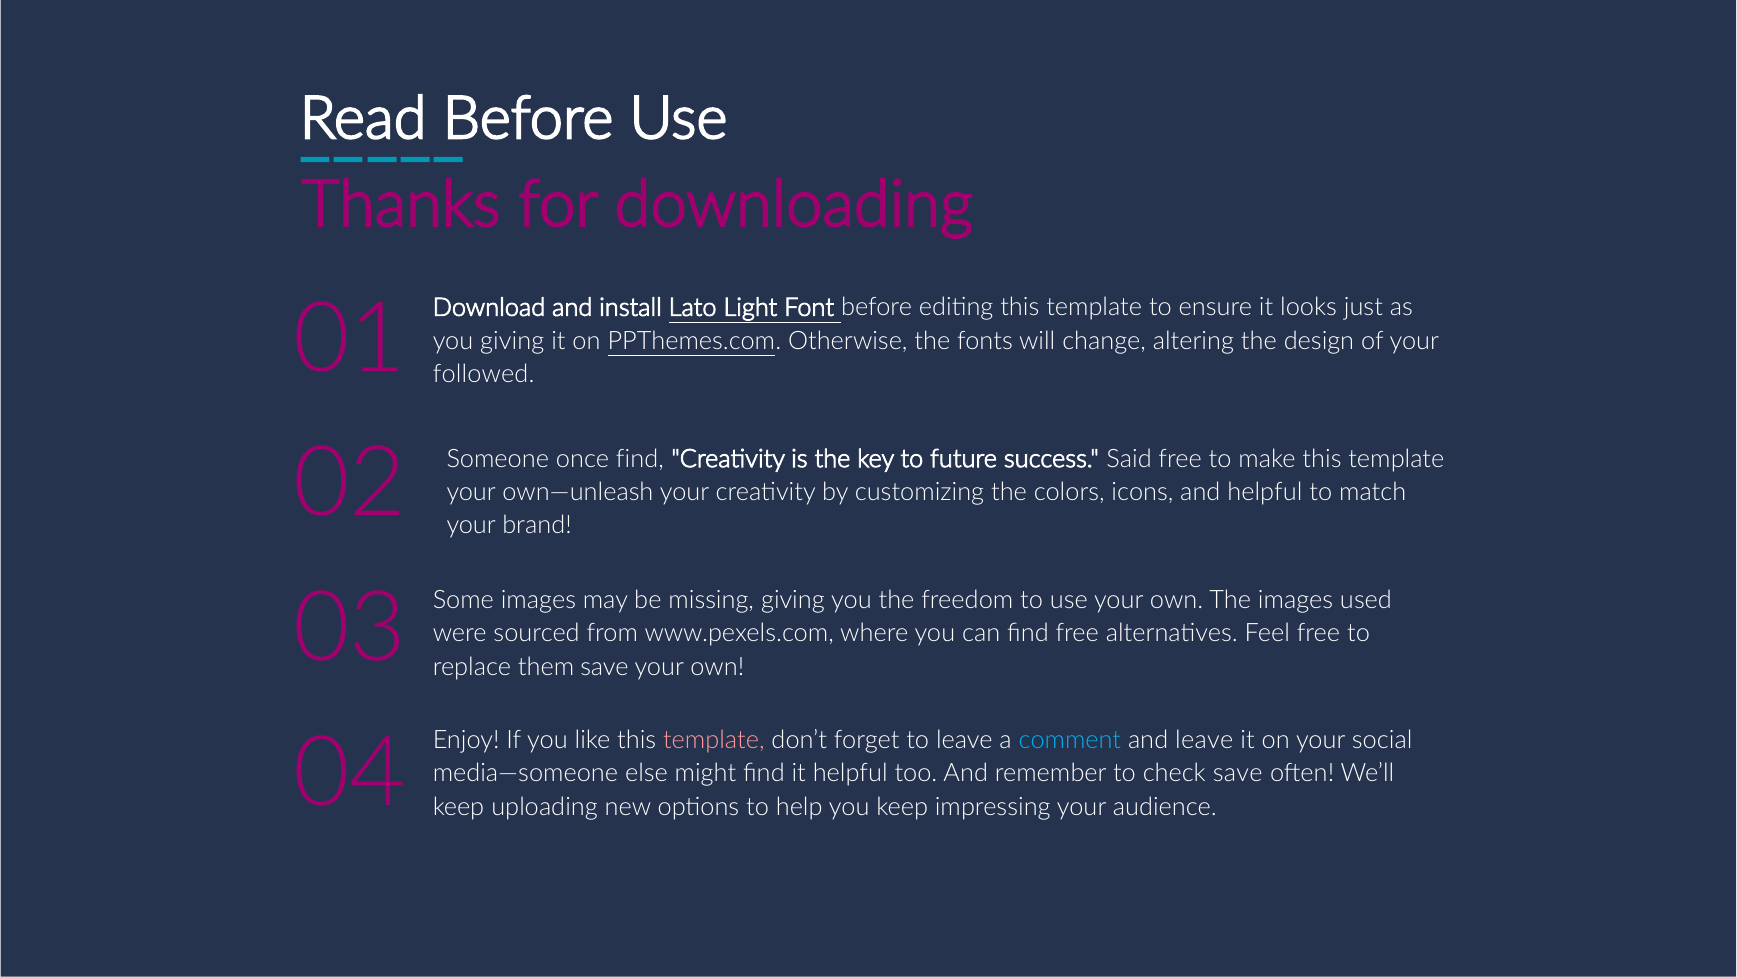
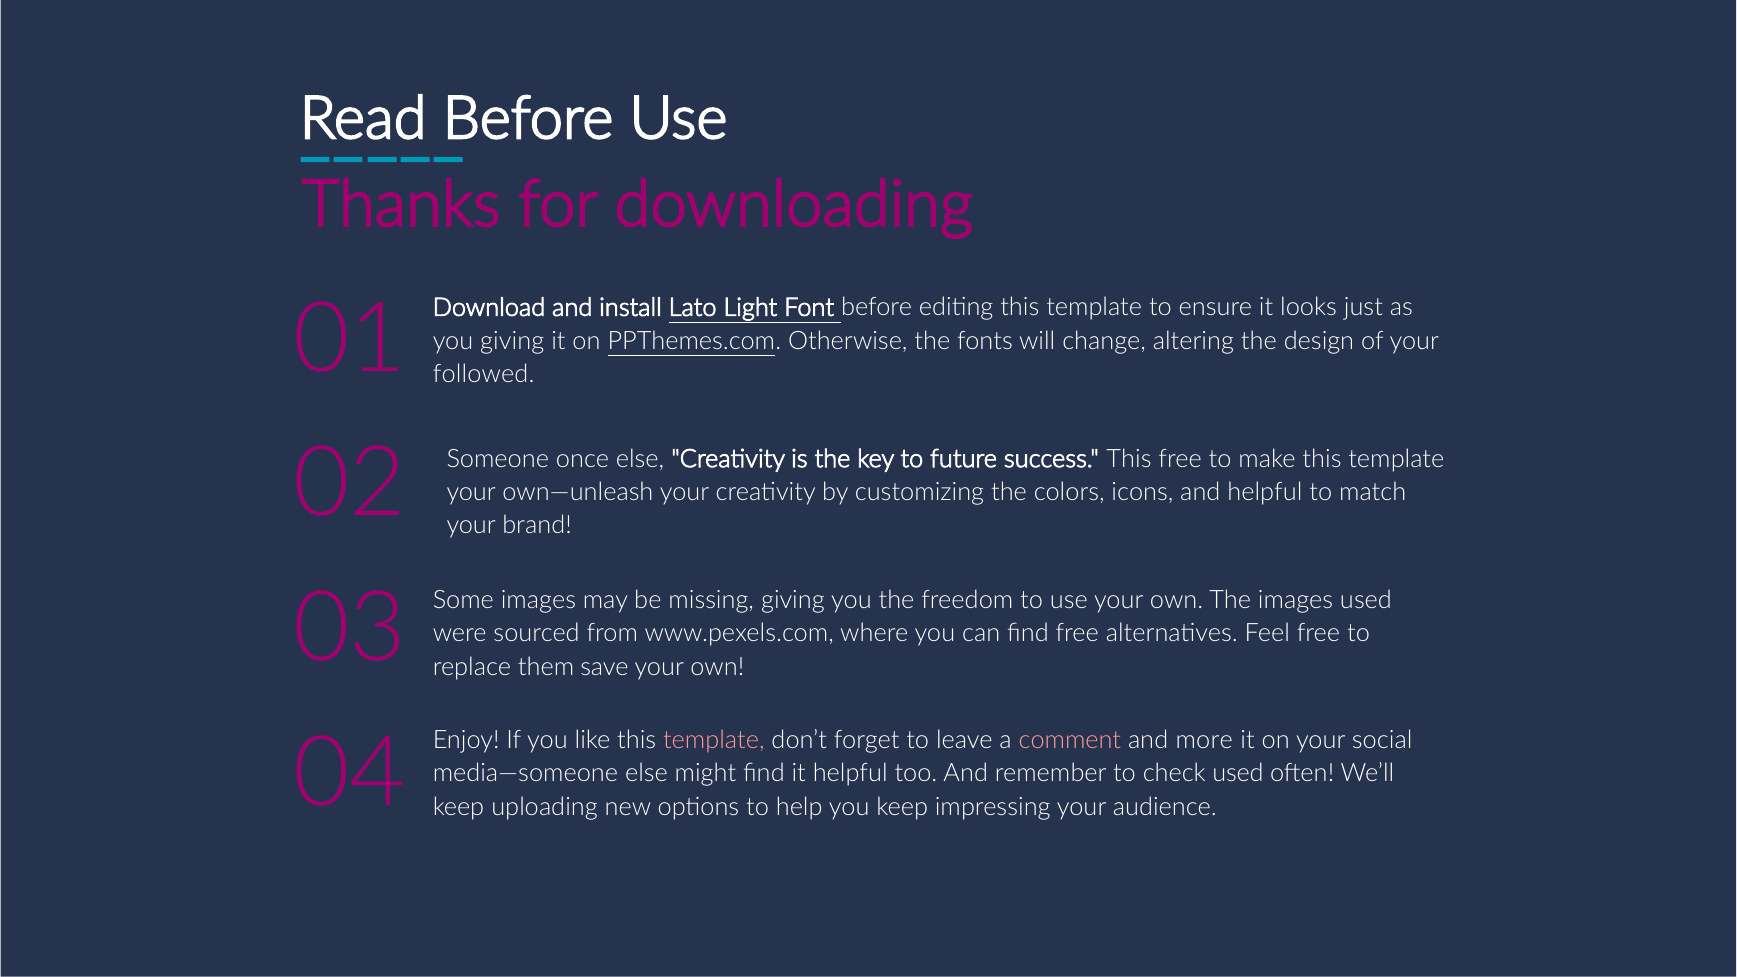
once find: find -> else (640, 459)
success Said: Said -> This (1129, 459)
comment colour: light blue -> pink (1070, 740)
and leave: leave -> more (1204, 740)
check save: save -> used (1238, 774)
